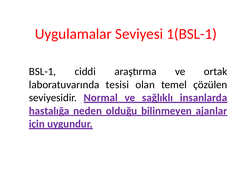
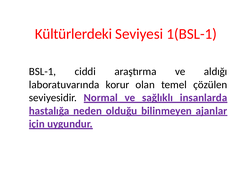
Uygulamalar: Uygulamalar -> Kültürlerdeki (73, 34)
ortak: ortak -> aldığı (216, 72)
tesisi: tesisi -> korur (117, 85)
